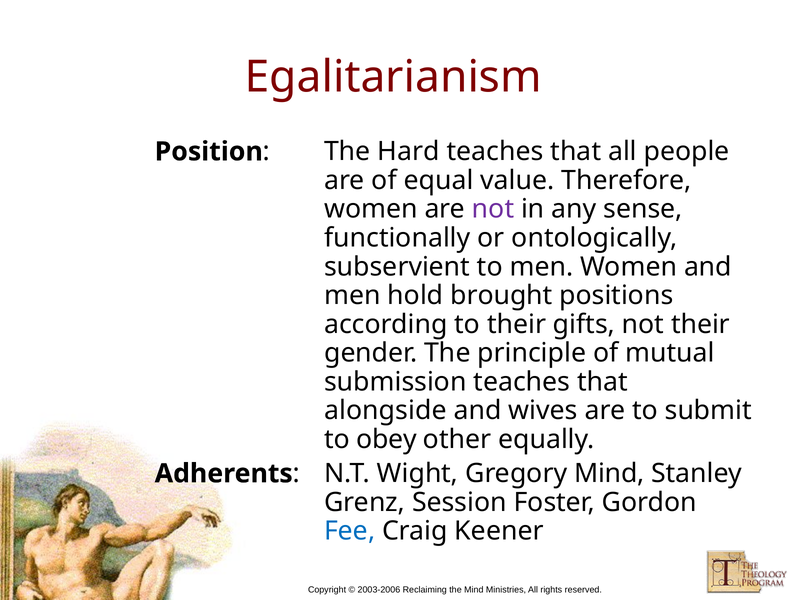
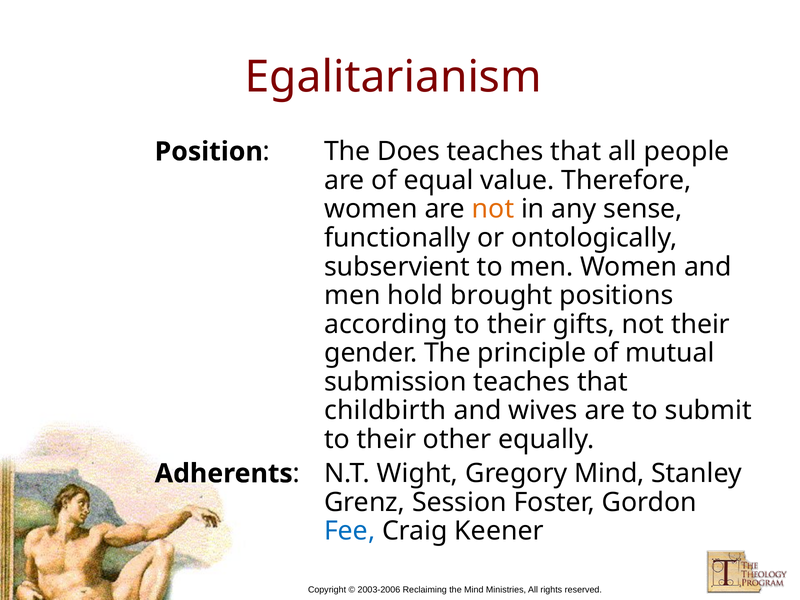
Hard: Hard -> Does (409, 152)
not colour: purple -> orange (493, 209)
alongside: alongside -> childbirth (385, 411)
obey: obey -> their (386, 439)
